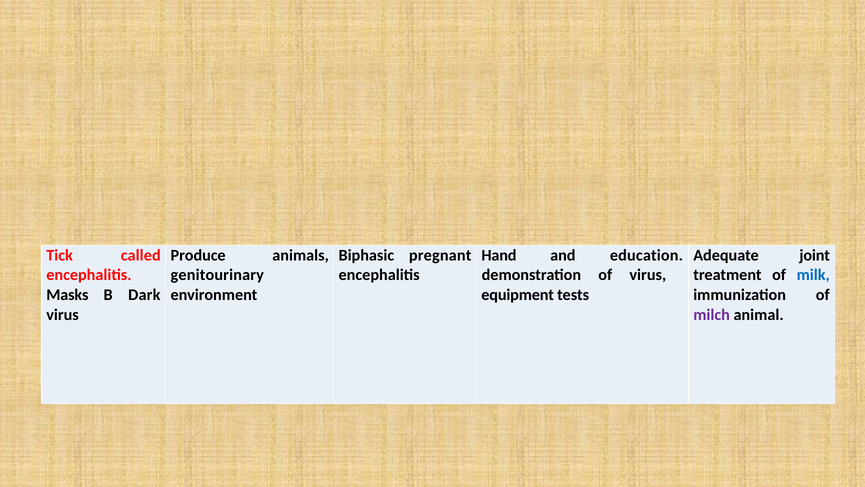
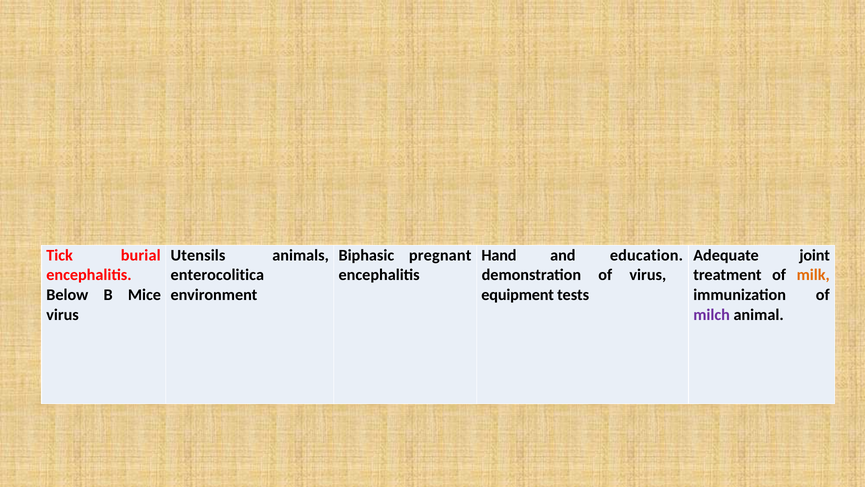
called: called -> burial (141, 255)
Produce: Produce -> Utensils (198, 255)
genitourinary: genitourinary -> enterocolitica (217, 275)
milk colour: blue -> orange (813, 275)
Masks: Masks -> Below (67, 295)
Dark: Dark -> Mice (144, 295)
